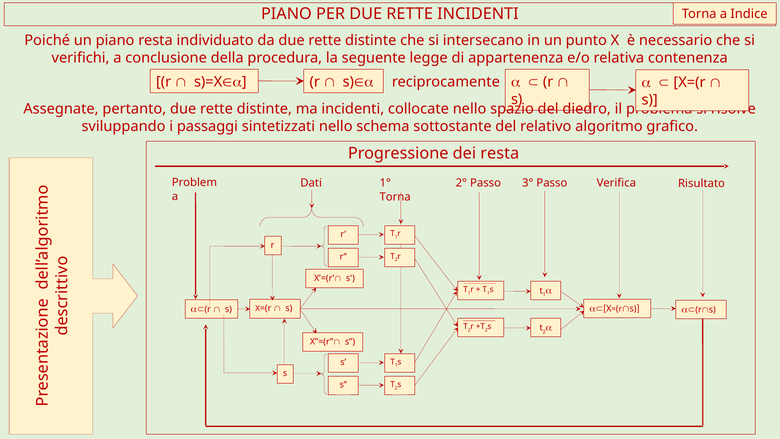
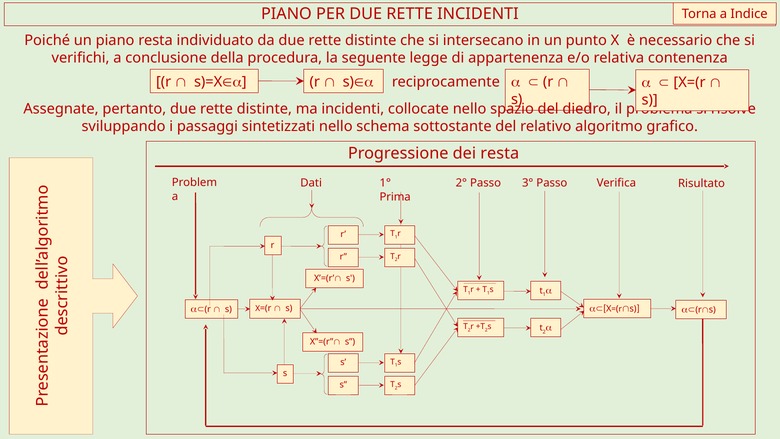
Torna: Torna -> Prima (395, 197)
